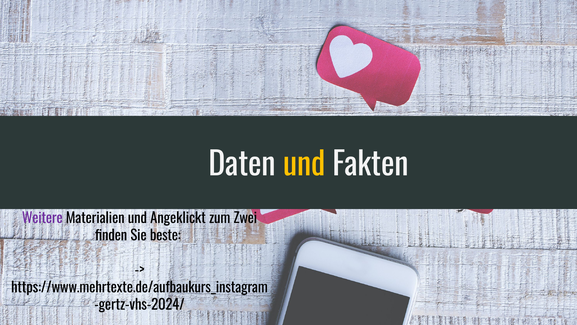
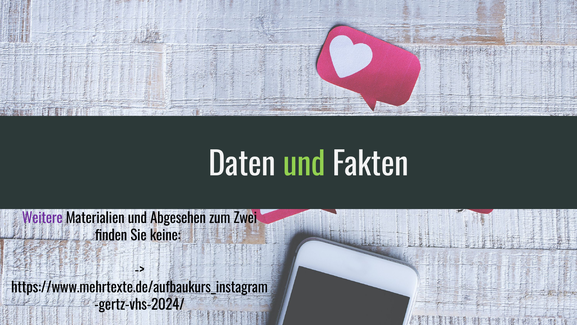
und colour: yellow -> light green (304, 165)
Angeklickt: Angeklickt -> Abgesehen (178, 218)
beste: beste -> keine (165, 235)
